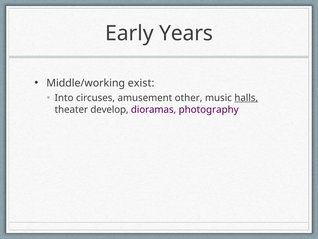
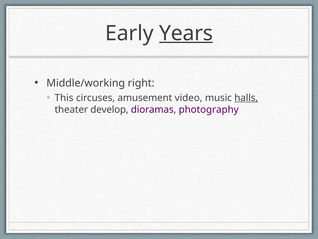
Years underline: none -> present (186, 33)
exist: exist -> right (141, 83)
Into: Into -> This (64, 98)
other: other -> video (189, 98)
